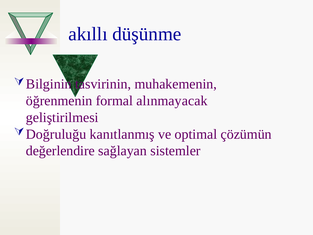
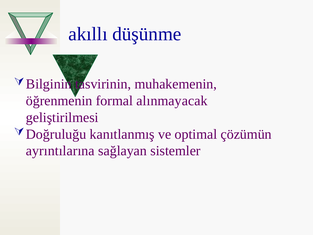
değerlendire: değerlendire -> ayrıntılarına (60, 151)
